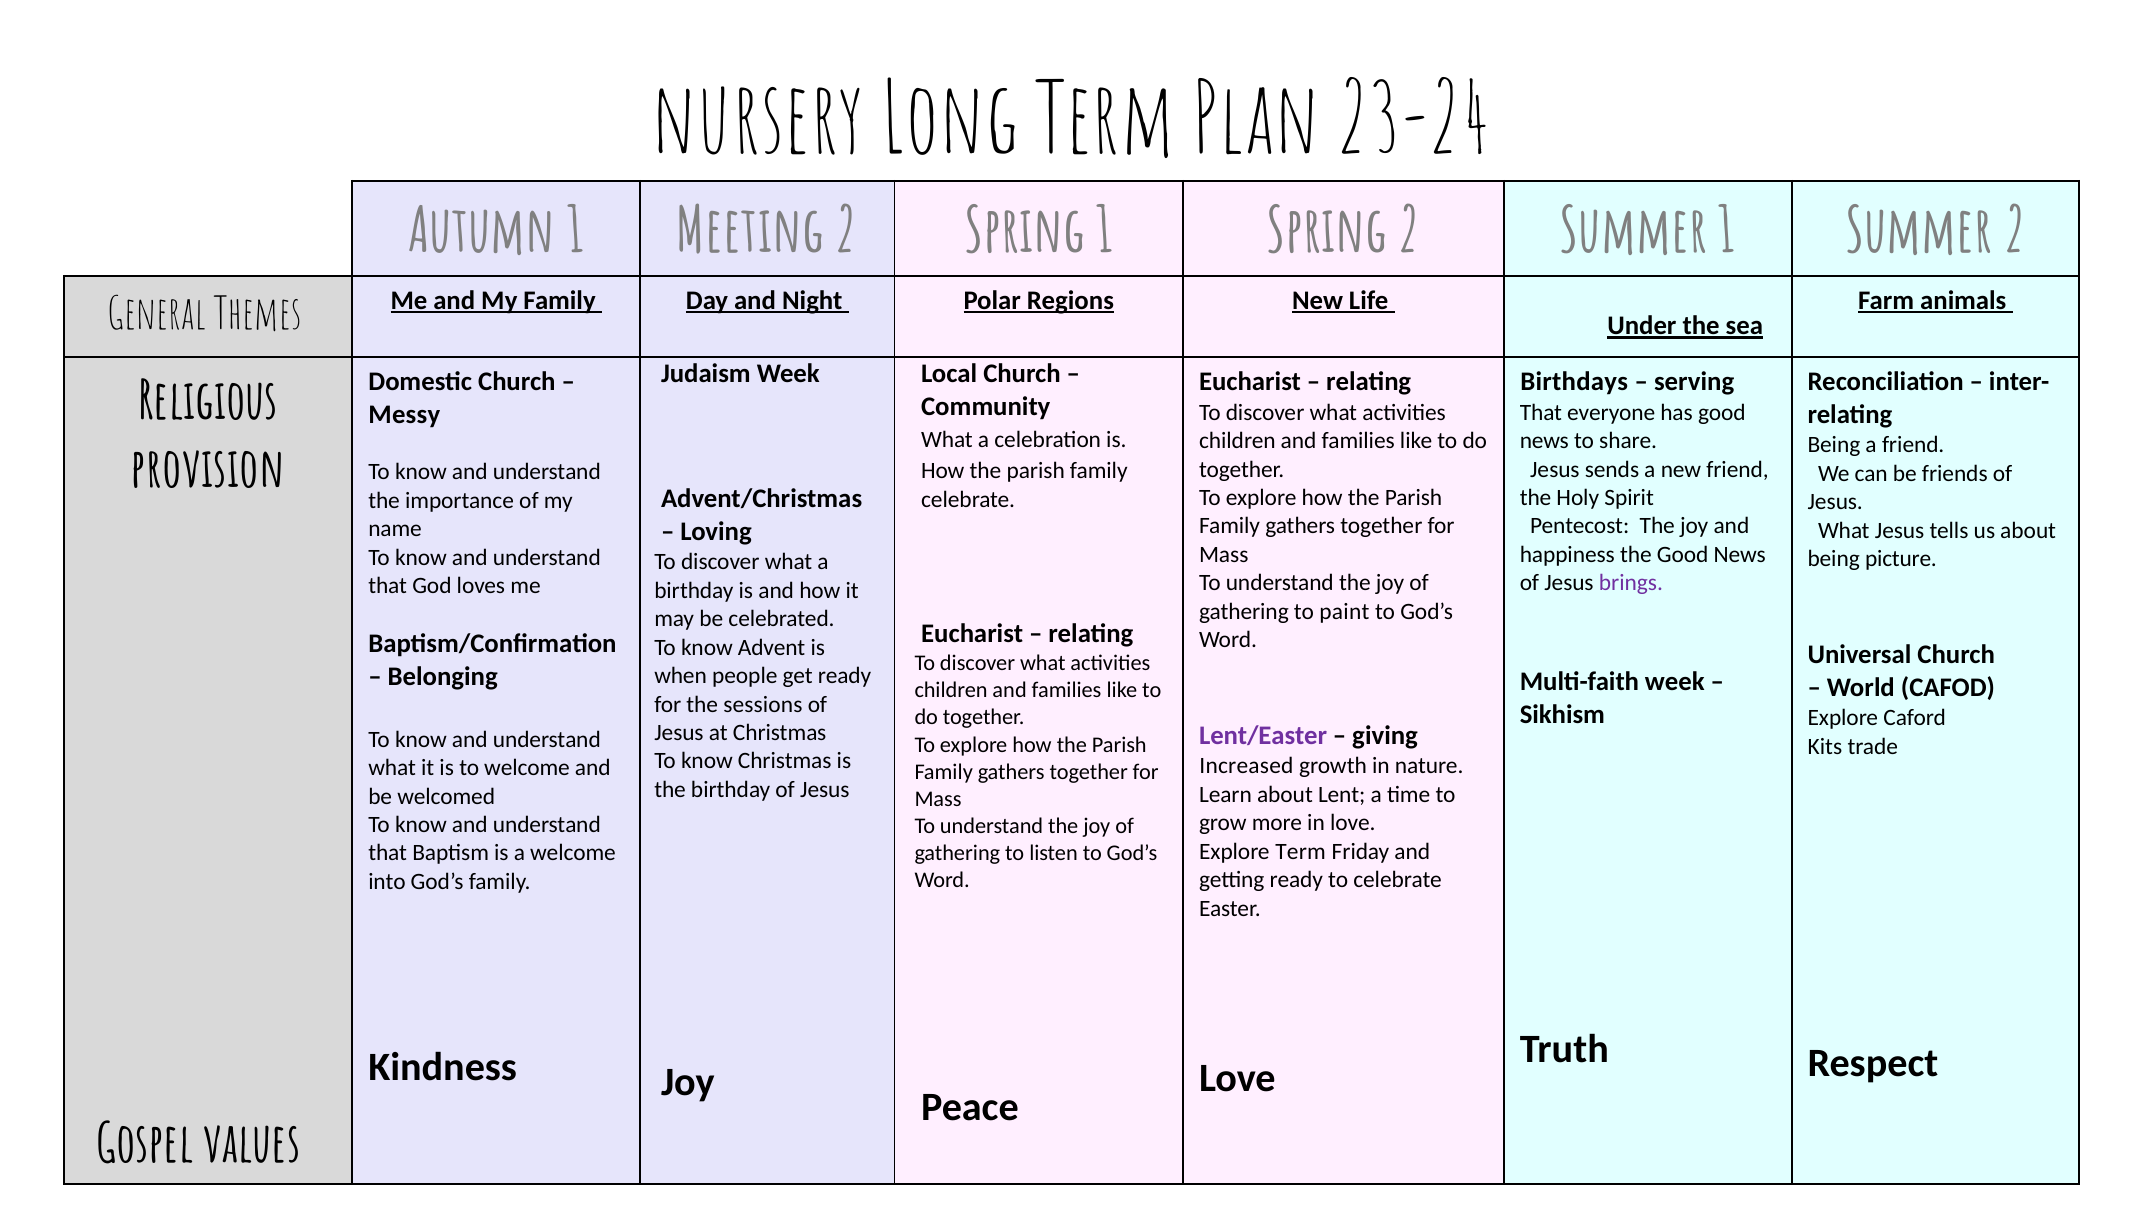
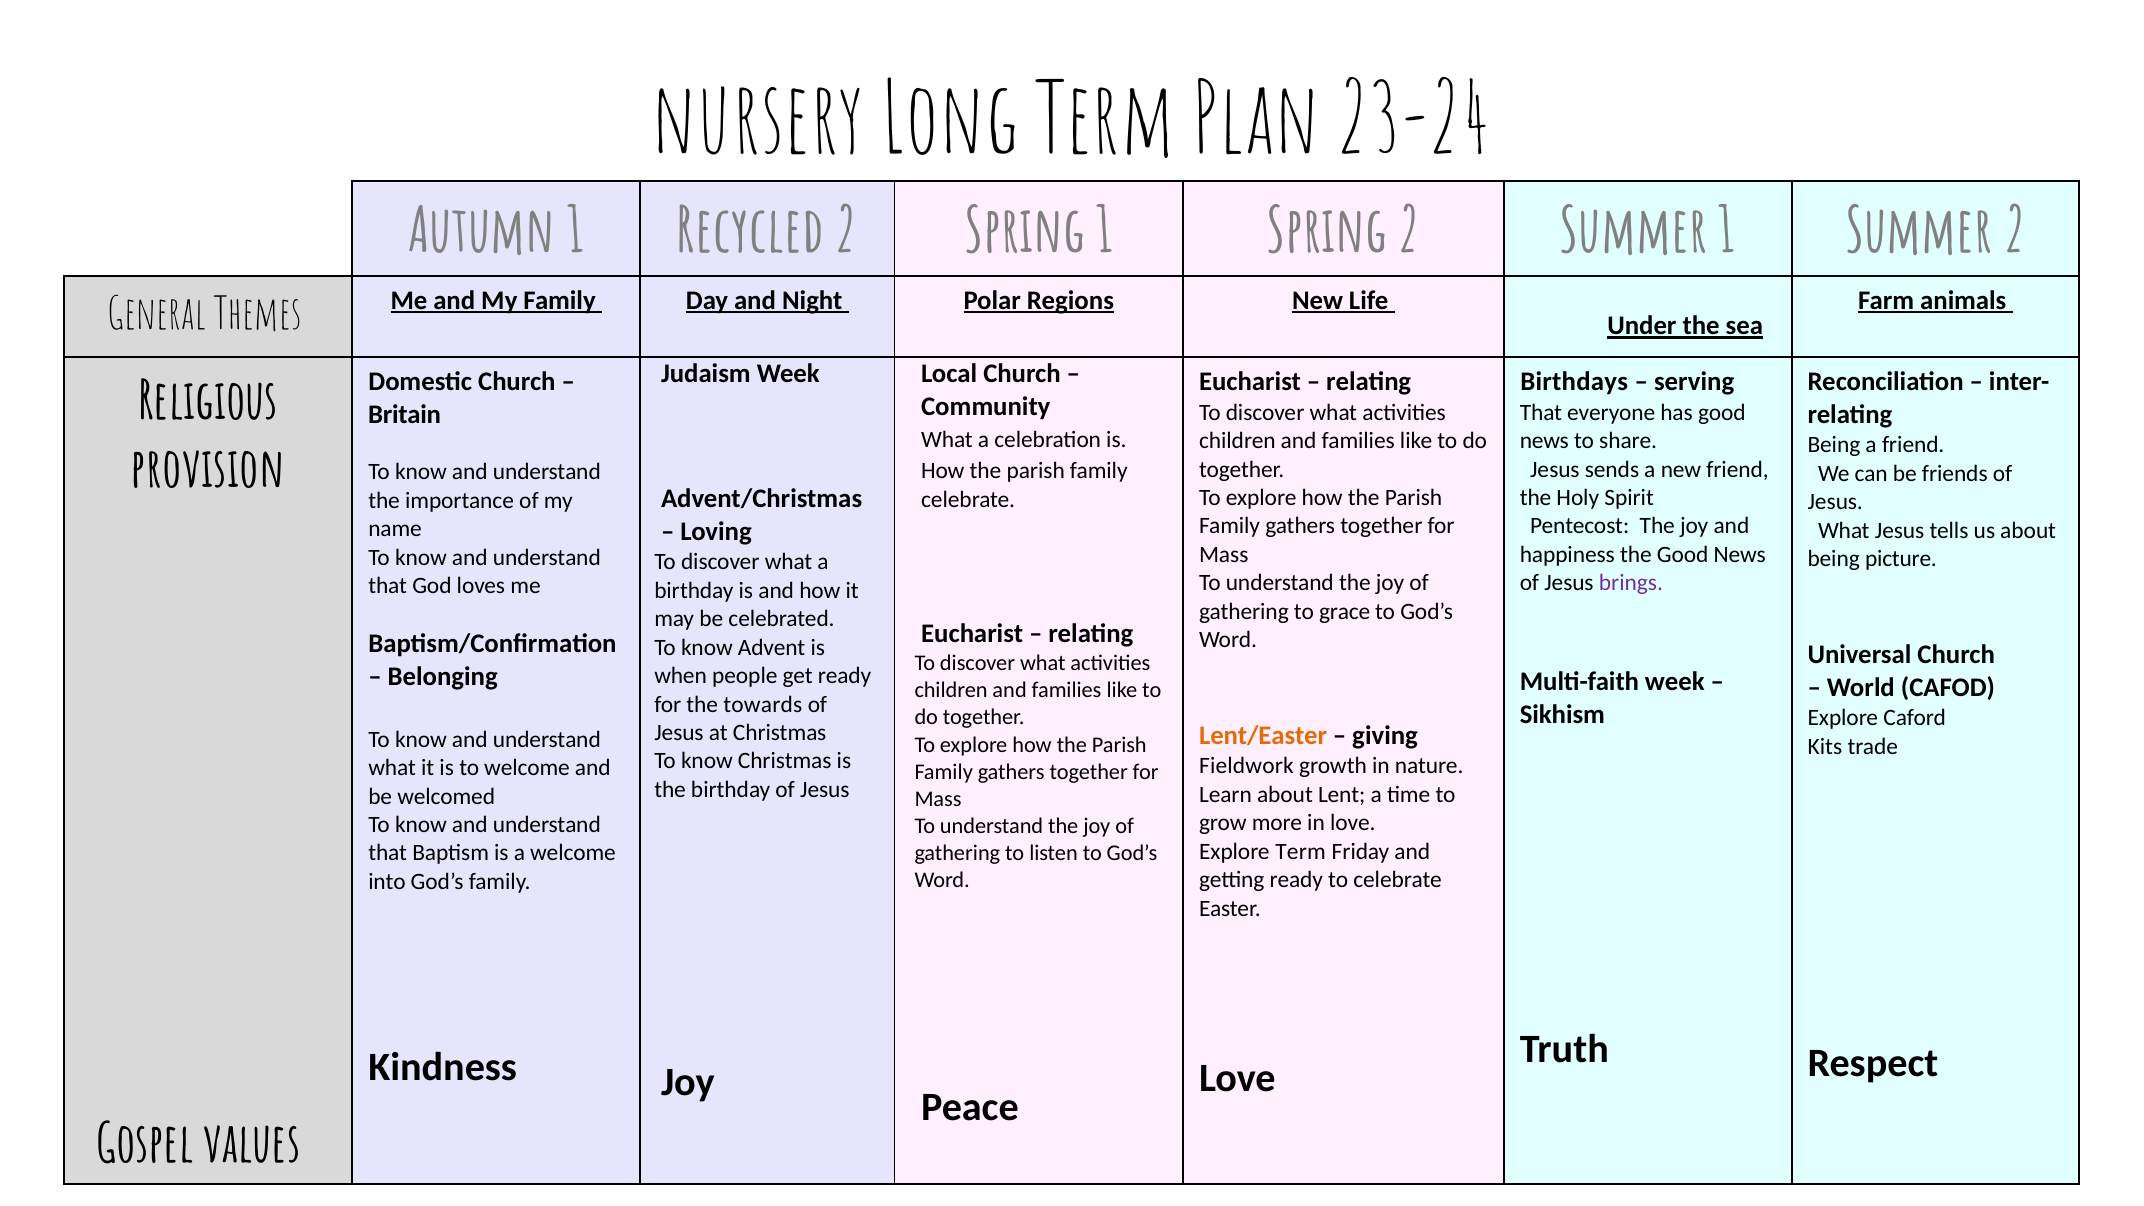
Meeting: Meeting -> Recycled (751, 232)
Messy: Messy -> Britain (405, 415)
paint: paint -> grace (1345, 611)
sessions: sessions -> towards (763, 704)
Lent/Easter colour: purple -> orange (1263, 736)
Increased: Increased -> Fieldwork (1247, 766)
